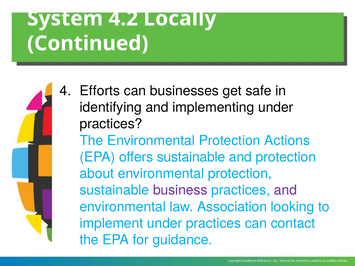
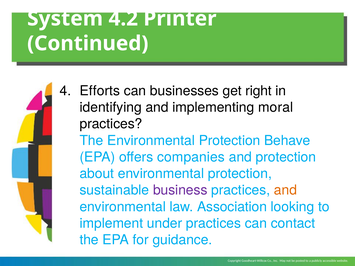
Locally: Locally -> Printer (180, 19)
safe: safe -> right (259, 91)
implementing under: under -> moral (276, 107)
Actions: Actions -> Behave (287, 141)
offers sustainable: sustainable -> companies (191, 157)
and colour: purple -> orange (285, 190)
